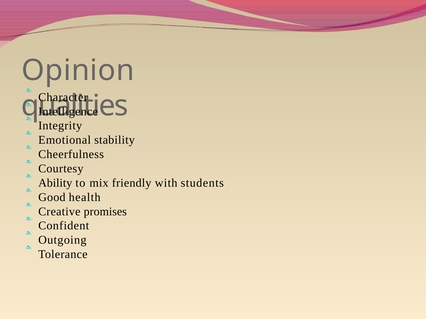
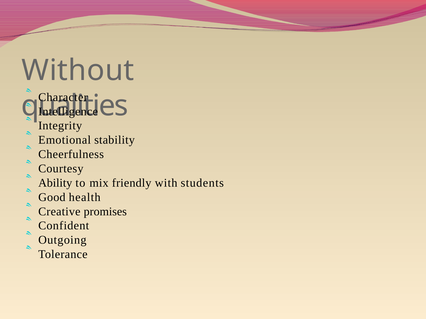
Opinion: Opinion -> Without (78, 70)
